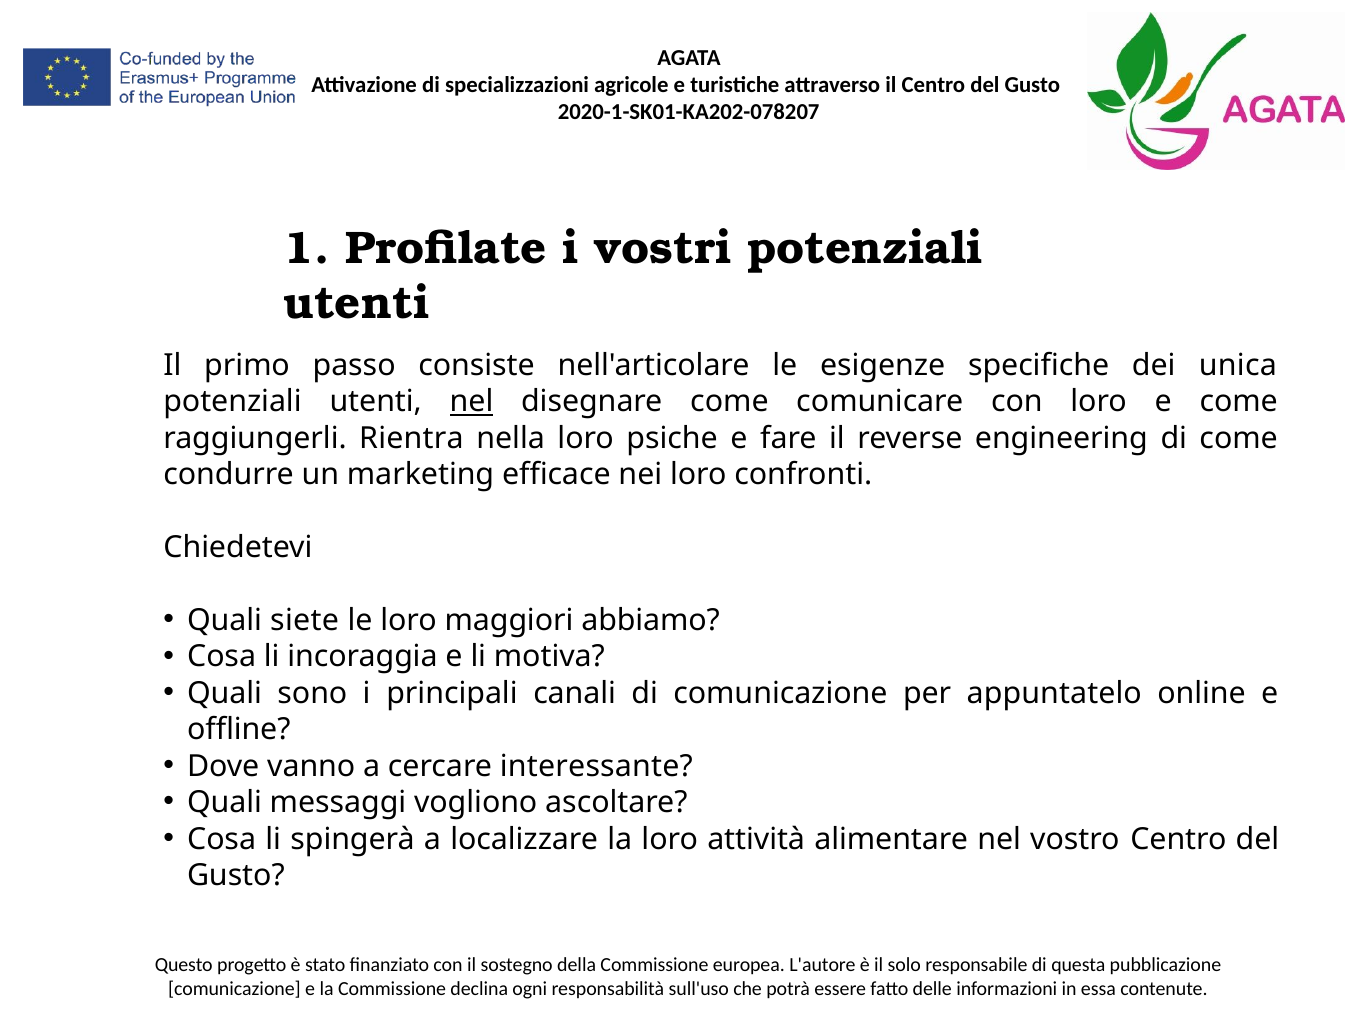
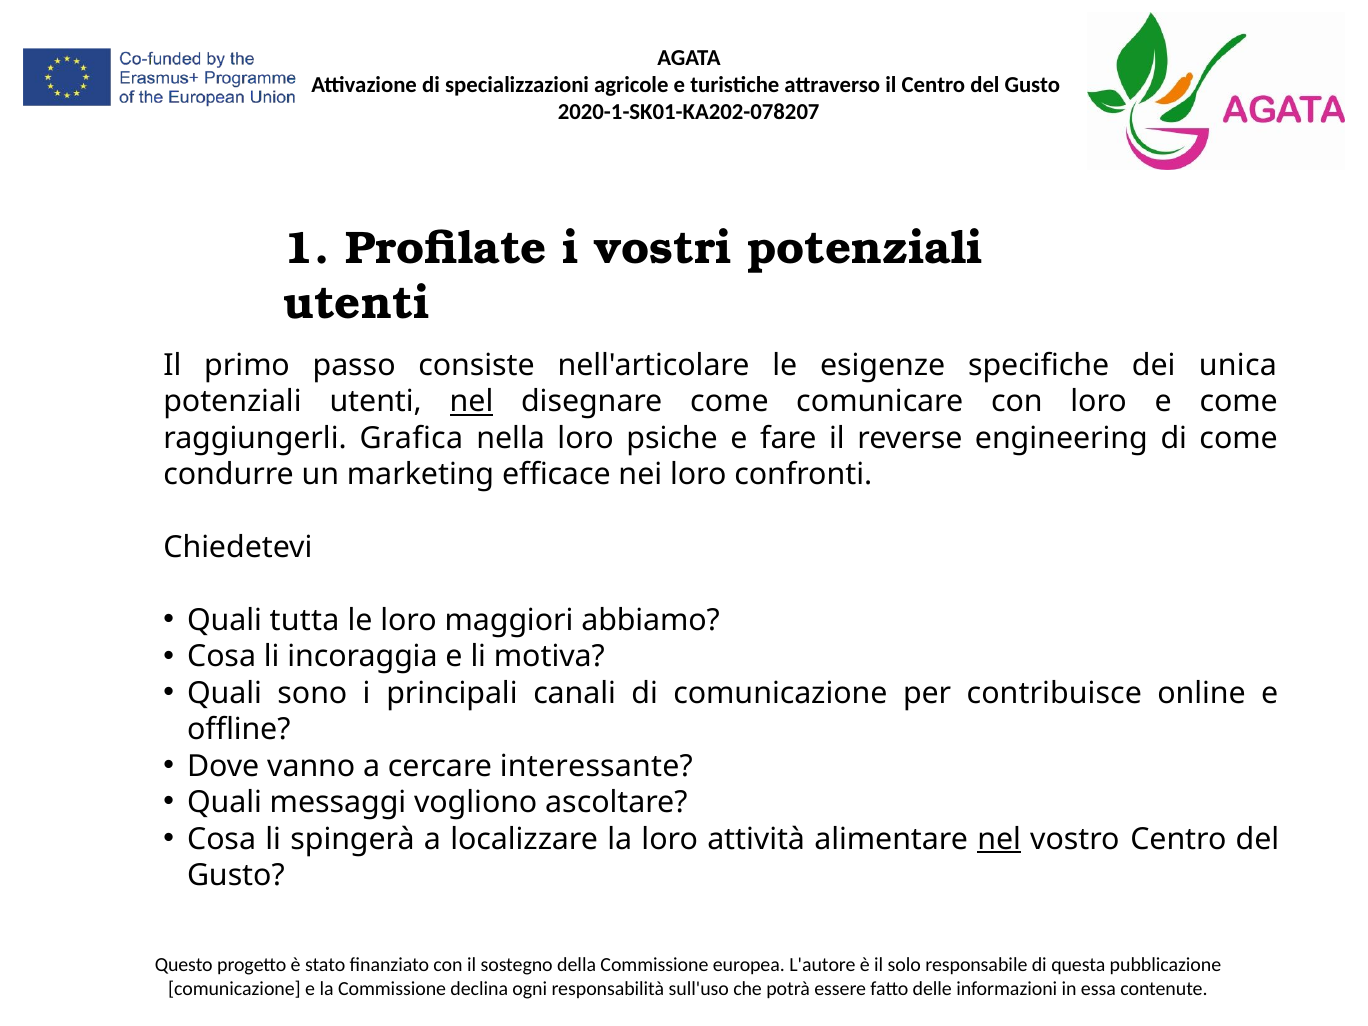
Rientra: Rientra -> Grafica (411, 438)
siete: siete -> tutta (305, 620)
appuntatelo: appuntatelo -> contribuisce (1054, 693)
nel underline: none -> present (999, 839)
